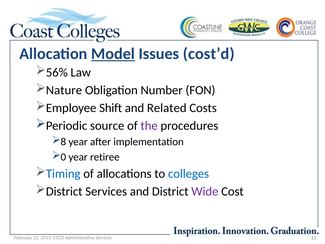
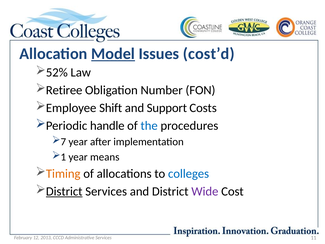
56%: 56% -> 52% (57, 72)
Nature: Nature -> Retiree (64, 90)
Related: Related -> Support (167, 108)
source: source -> handle (107, 126)
the colour: purple -> blue (149, 126)
8: 8 -> 7 (63, 142)
0: 0 -> 1 (63, 157)
retiree: retiree -> means (105, 157)
Timing colour: blue -> orange (63, 174)
District underline: none -> present (64, 191)
